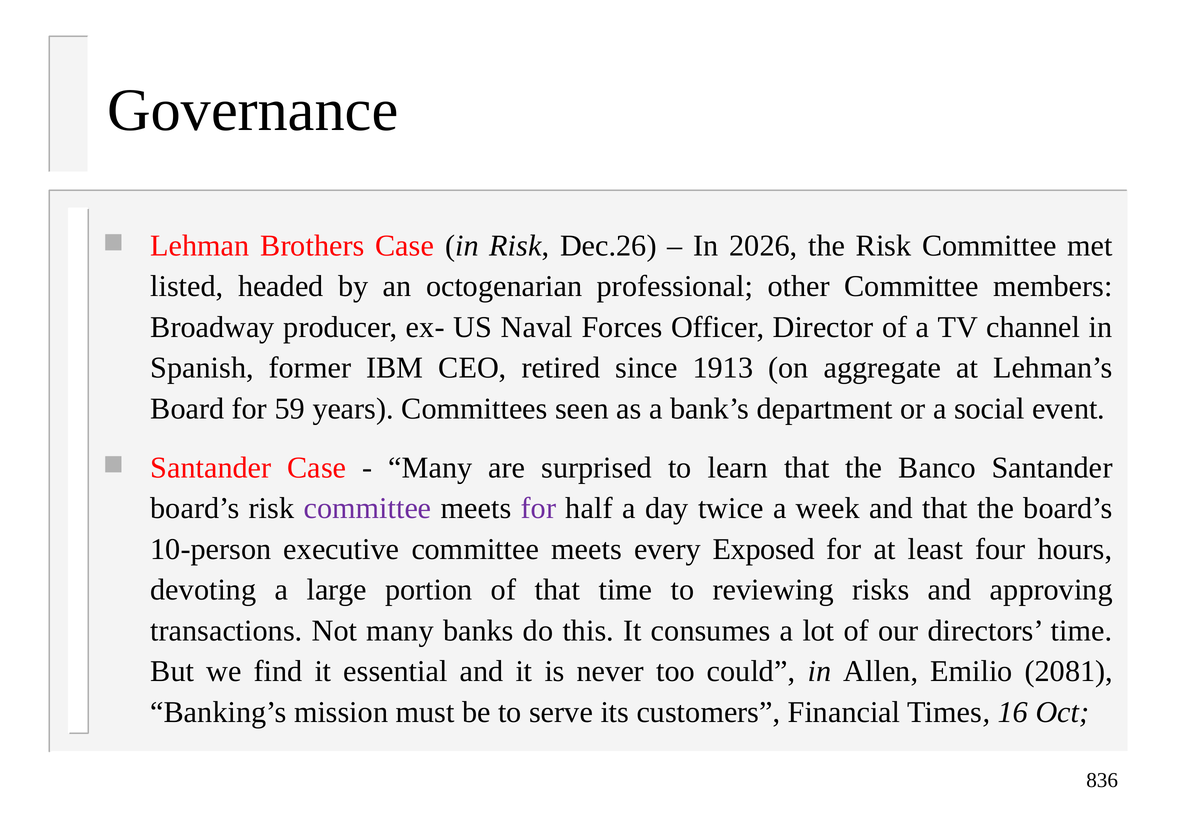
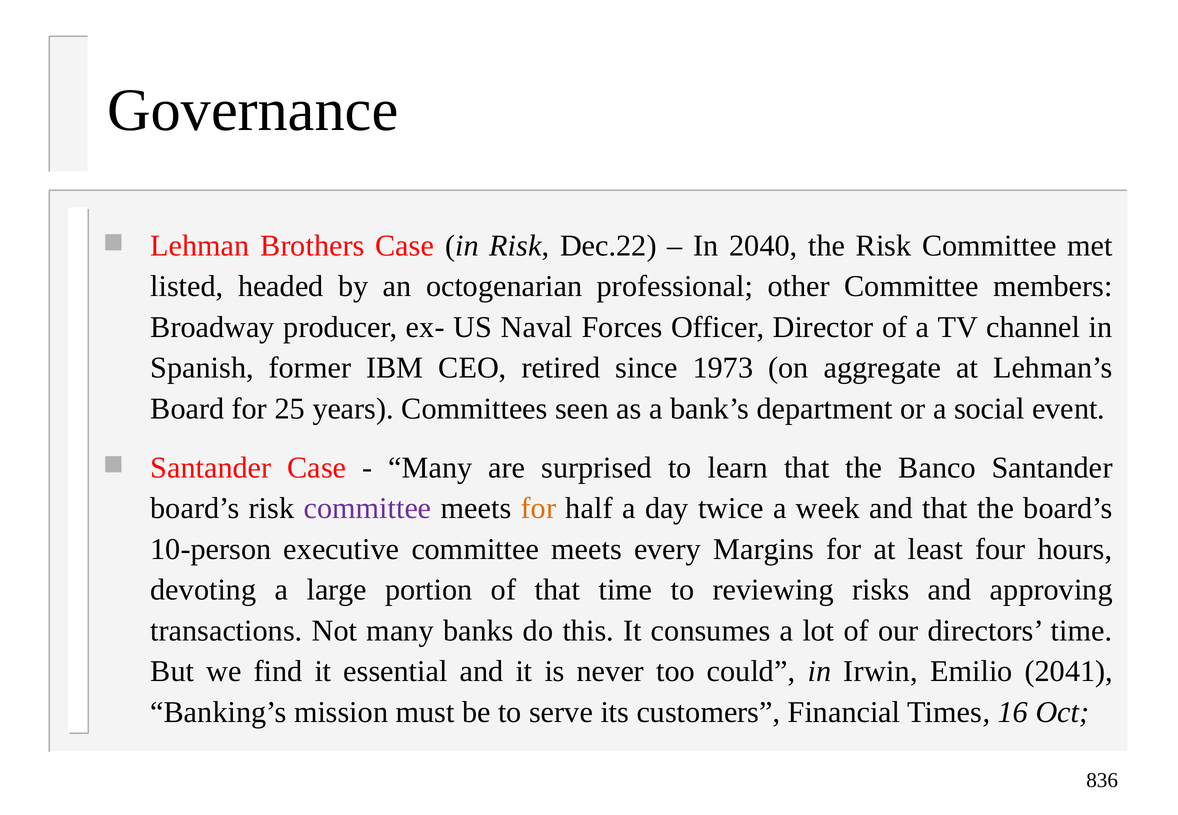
Dec.26: Dec.26 -> Dec.22 (608, 246)
2026: 2026 -> 2040 (763, 246)
1913: 1913 -> 1973 (723, 368)
59: 59 -> 25 (290, 409)
for colour: purple -> orange (538, 509)
Exposed: Exposed -> Margins (764, 549)
Allen: Allen -> Irwin (881, 672)
2081: 2081 -> 2041 (1069, 672)
